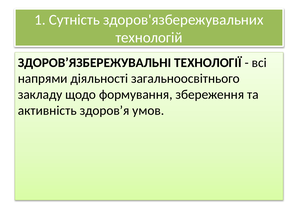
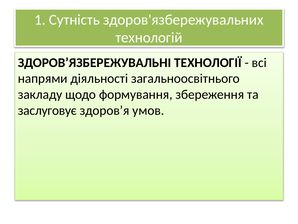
активність: активність -> заслуговує (47, 110)
